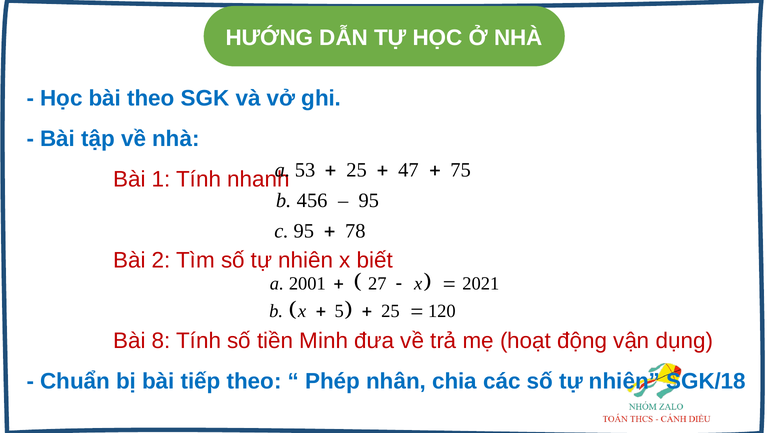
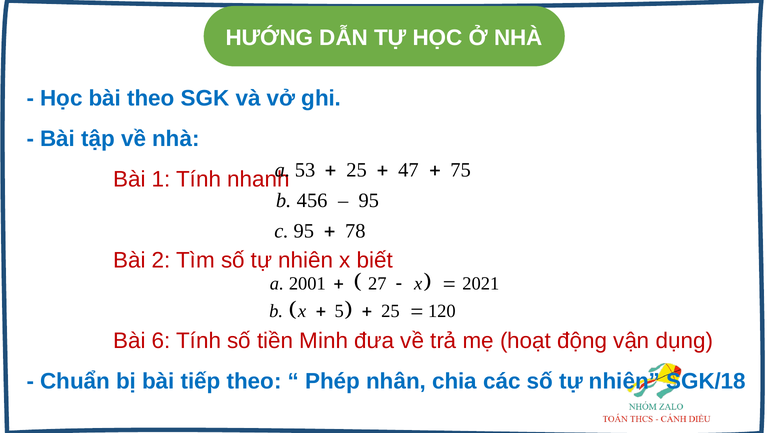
8: 8 -> 6 (161, 341)
